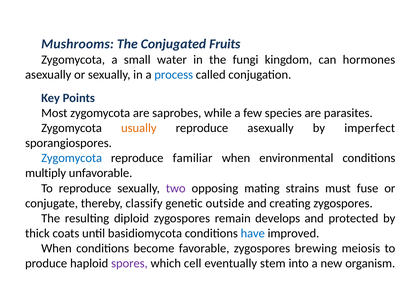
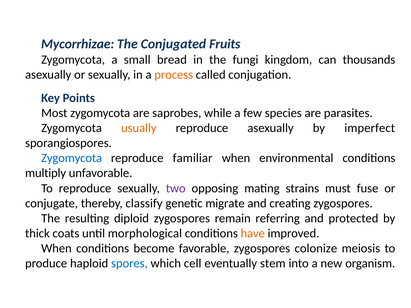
Mushrooms: Mushrooms -> Mycorrhizae (78, 44)
water: water -> bread (172, 60)
hormones: hormones -> thousands (369, 60)
process colour: blue -> orange (174, 75)
outside: outside -> migrate (225, 203)
develops: develops -> referring (278, 219)
basidiomycota: basidiomycota -> morphological (145, 234)
have colour: blue -> orange (253, 234)
brewing: brewing -> colonize (316, 249)
spores colour: purple -> blue (129, 264)
